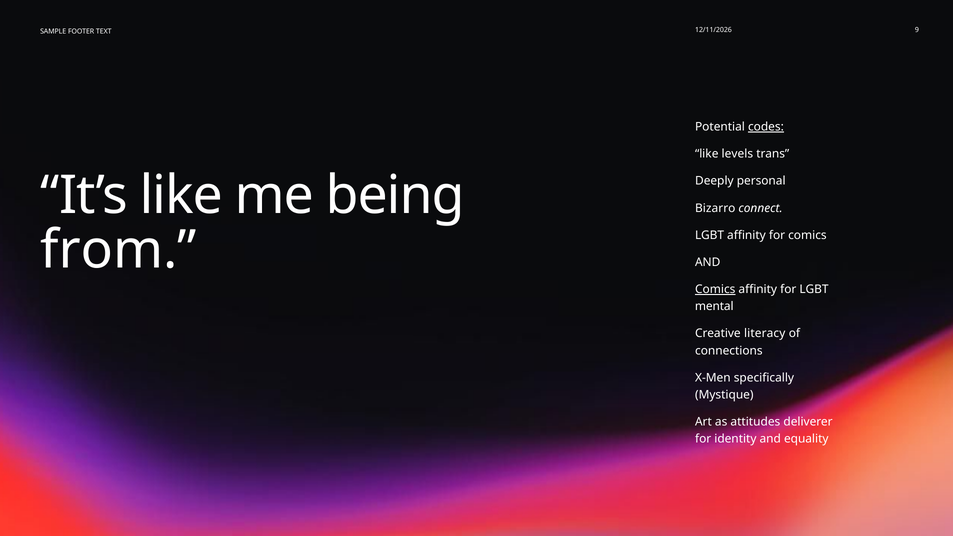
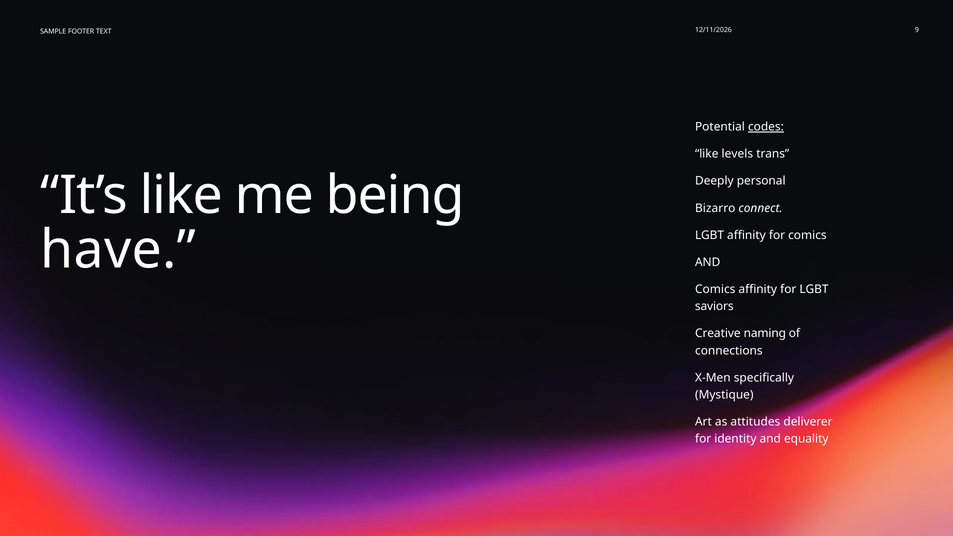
from: from -> have (118, 250)
Comics underline: present -> none (715, 289)
mental: mental -> saviors (714, 306)
literacy: literacy -> naming (765, 334)
